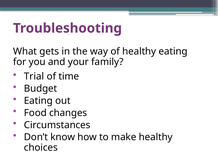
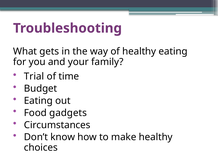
changes: changes -> gadgets (68, 112)
